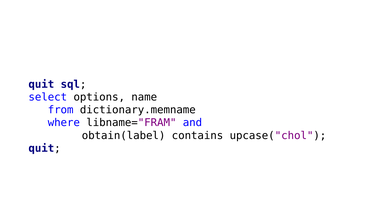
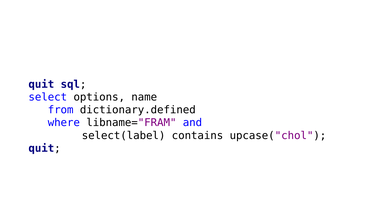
dictionary.memname: dictionary.memname -> dictionary.defined (138, 110)
obtain(label: obtain(label -> select(label (124, 136)
